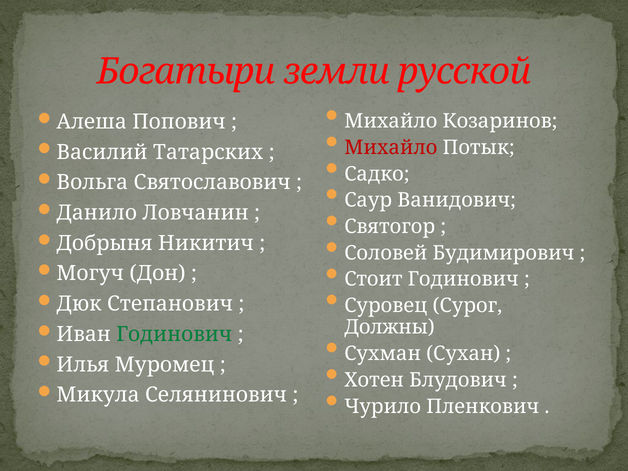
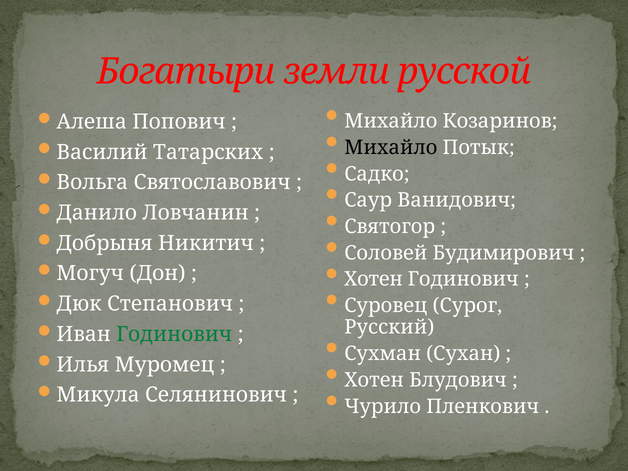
Михайло colour: red -> black (391, 148)
Стоит: Стоит -> Хотен (373, 279)
Должны: Должны -> Русский (389, 327)
